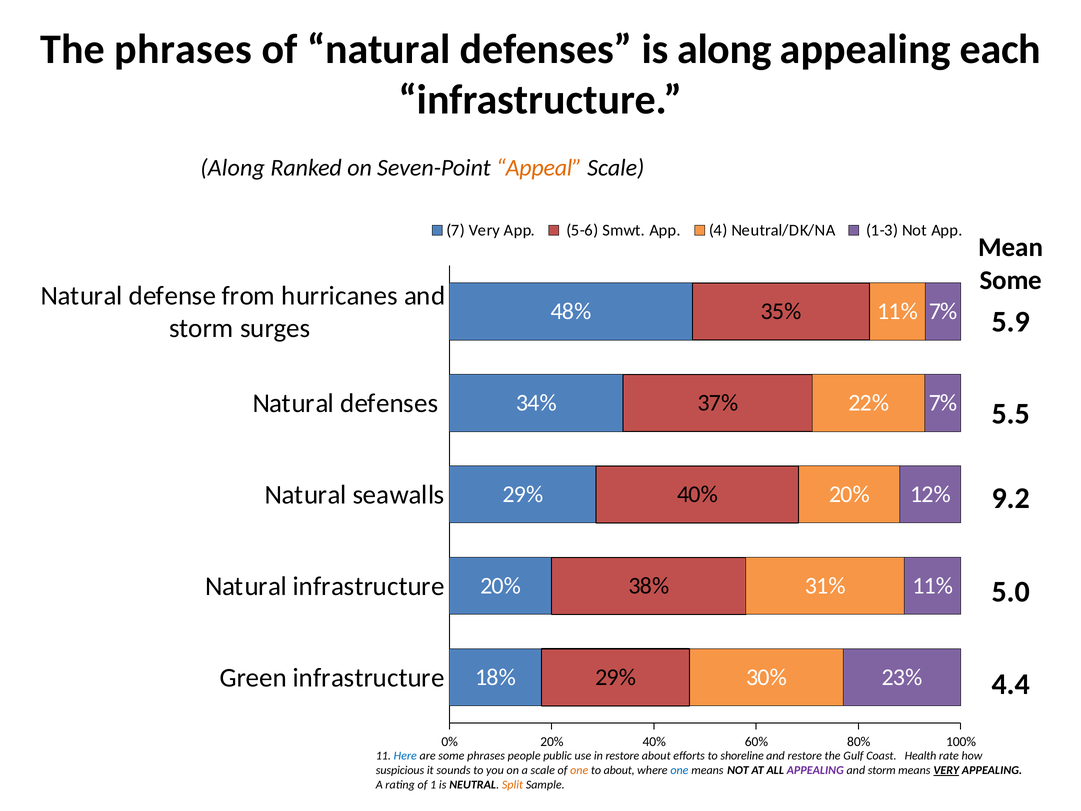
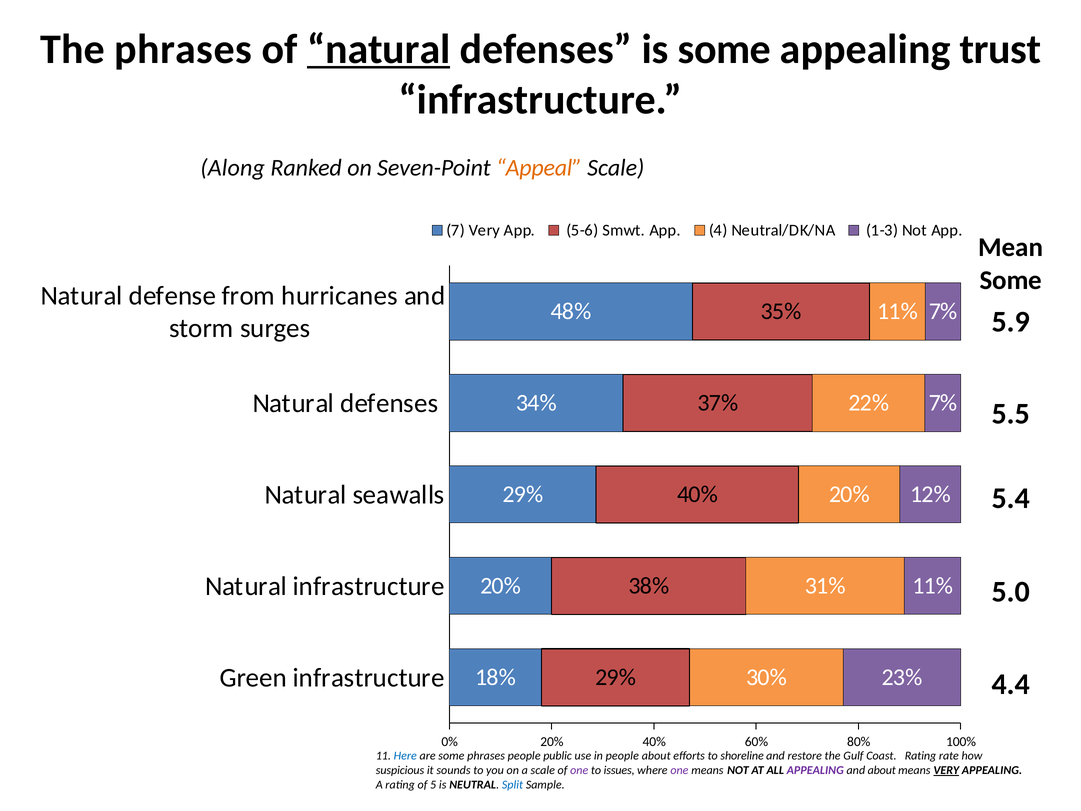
natural underline: none -> present (379, 49)
is along: along -> some (724, 49)
each: each -> trust (1000, 49)
9.2: 9.2 -> 5.4 (1011, 498)
in restore: restore -> people (622, 756)
Coast Health: Health -> Rating (920, 756)
one colour: orange -> purple (579, 770)
to about: about -> issues (619, 770)
one colour: blue -> purple (679, 770)
storm: storm -> about (882, 770)
1: 1 -> 5 (433, 785)
Split colour: orange -> blue (512, 785)
